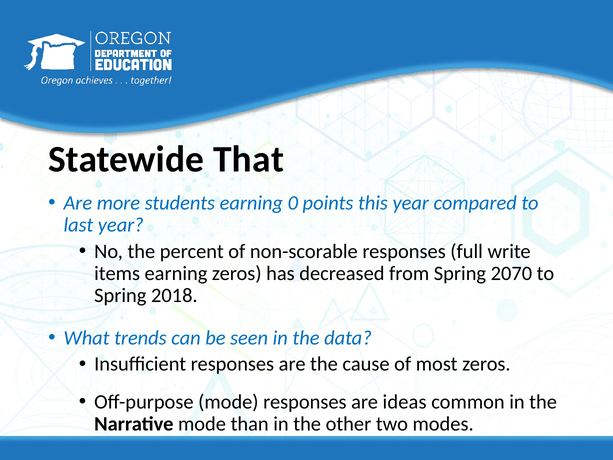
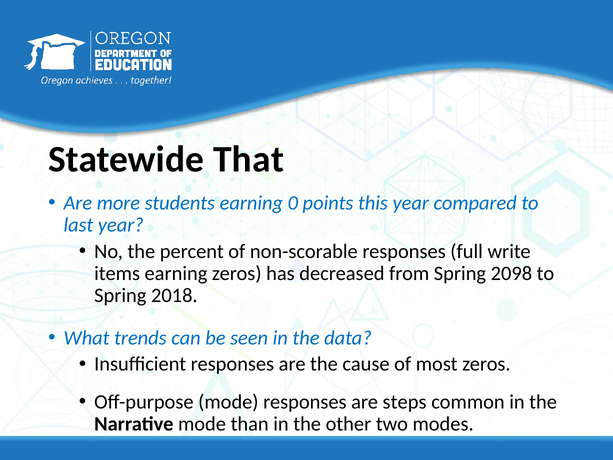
2070: 2070 -> 2098 (511, 273)
ideas: ideas -> steps (405, 402)
